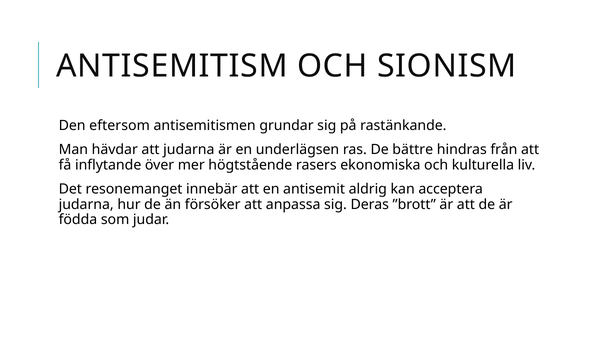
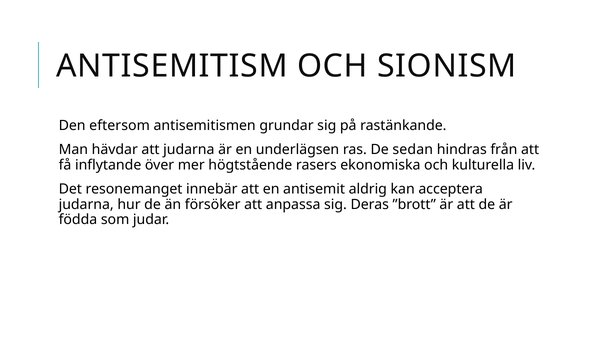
bättre: bättre -> sedan (413, 150)
